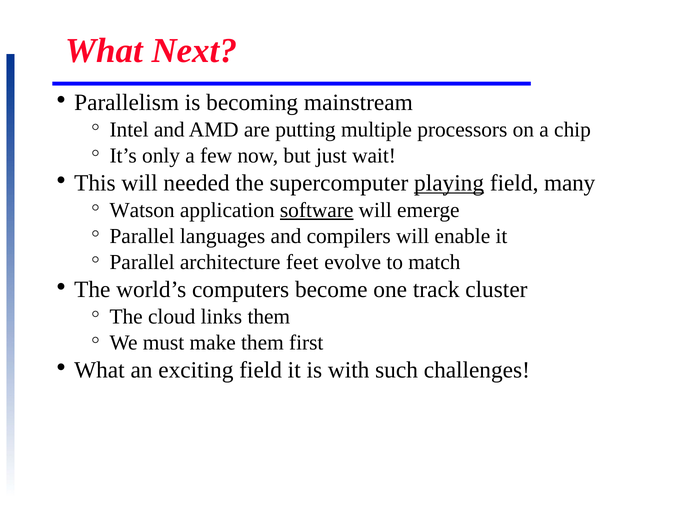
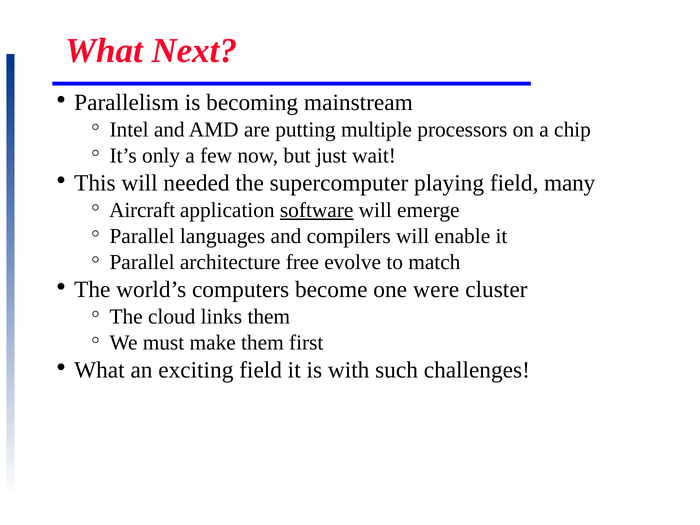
playing underline: present -> none (449, 183)
Watson: Watson -> Aircraft (142, 210)
feet: feet -> free (302, 262)
track: track -> were (436, 290)
